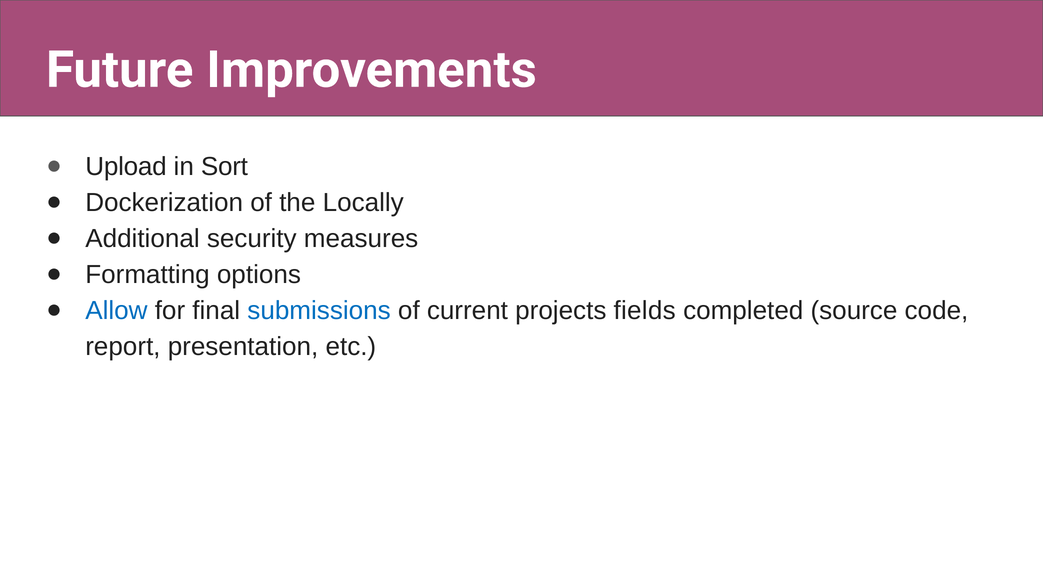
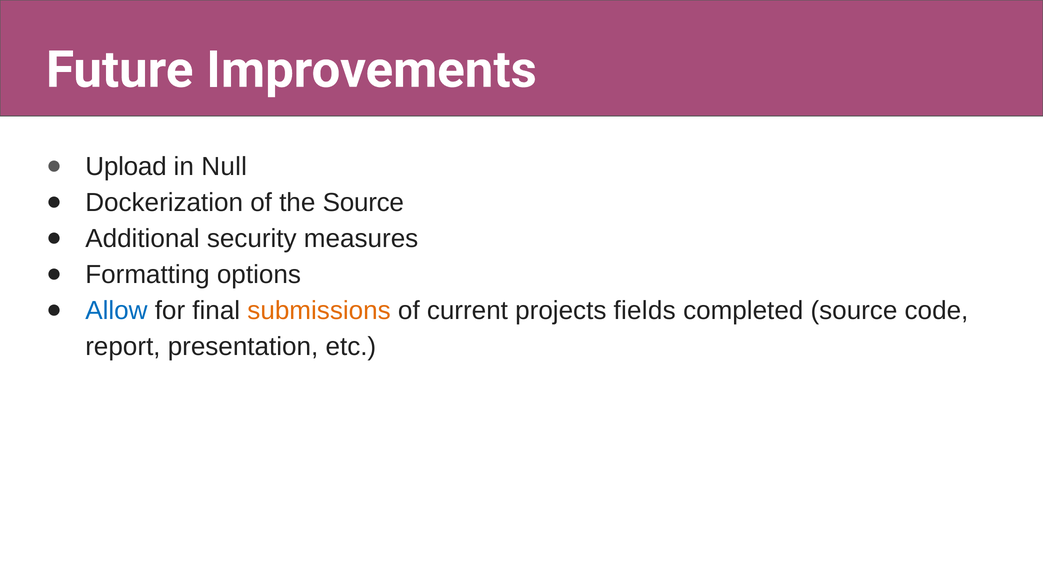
Sort: Sort -> Null (224, 167)
the Locally: Locally -> Source (363, 203)
submissions colour: blue -> orange (319, 310)
